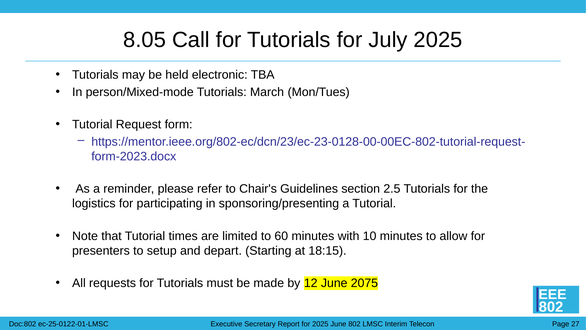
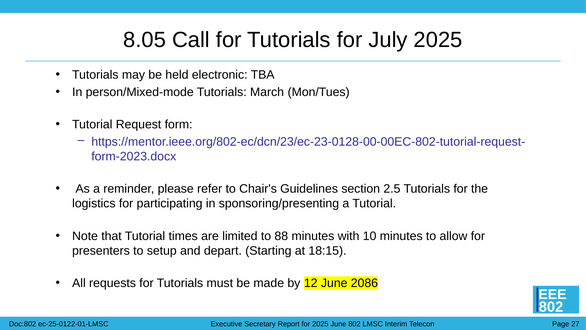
60: 60 -> 88 (281, 236)
2075: 2075 -> 2086 (364, 283)
